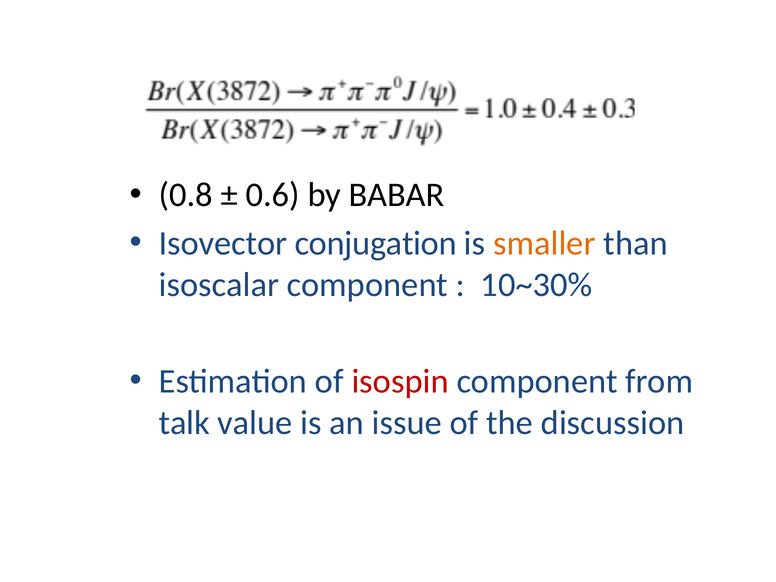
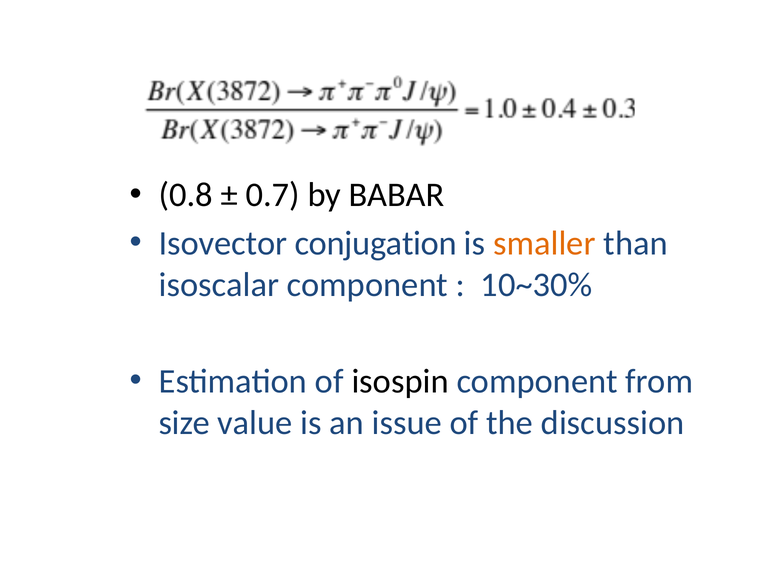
0.6: 0.6 -> 0.7 (273, 195)
isospin colour: red -> black (400, 381)
talk: talk -> size (184, 423)
